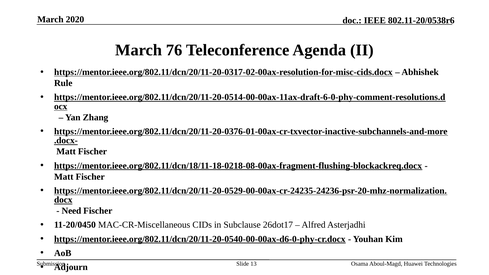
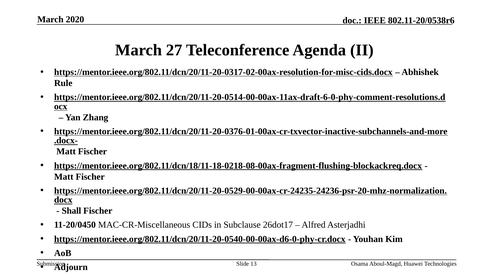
76: 76 -> 27 (174, 50)
Need: Need -> Shall (71, 211)
